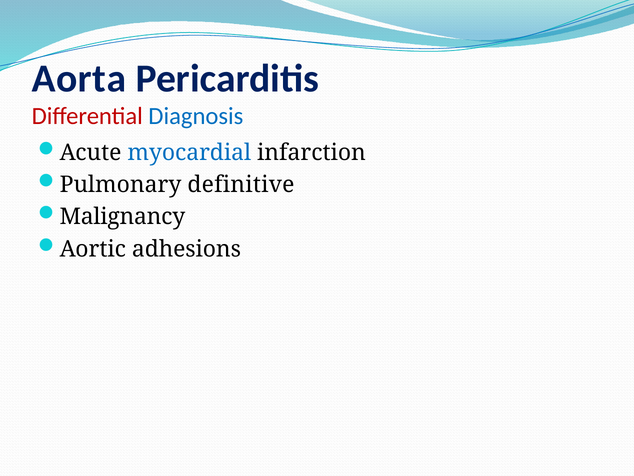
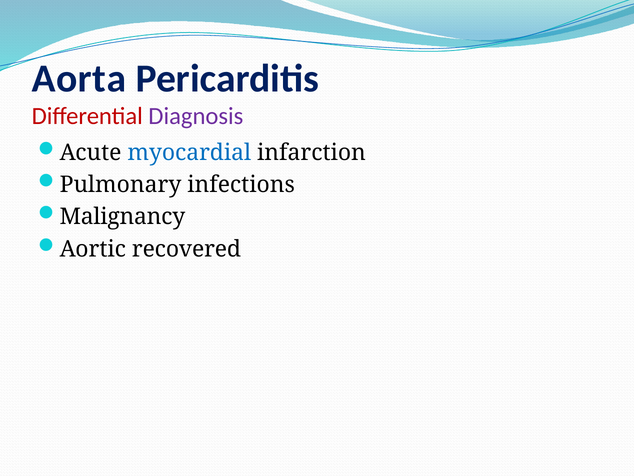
Diagnosis colour: blue -> purple (196, 116)
definitive: definitive -> infections (241, 185)
adhesions: adhesions -> recovered (186, 249)
